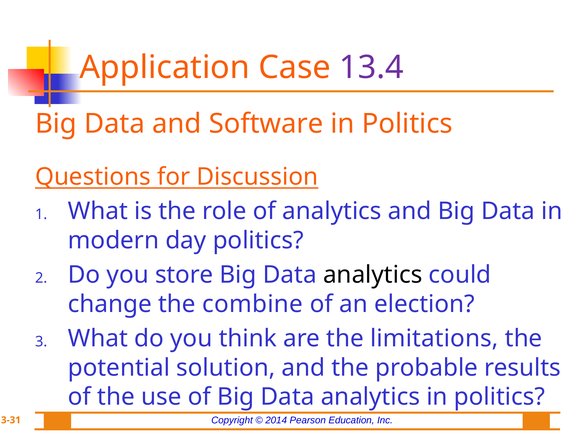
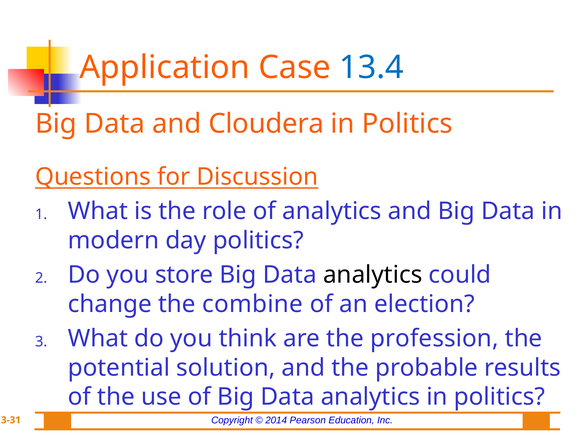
13.4 colour: purple -> blue (371, 67)
Software: Software -> Cloudera (266, 124)
limitations: limitations -> profession (434, 338)
